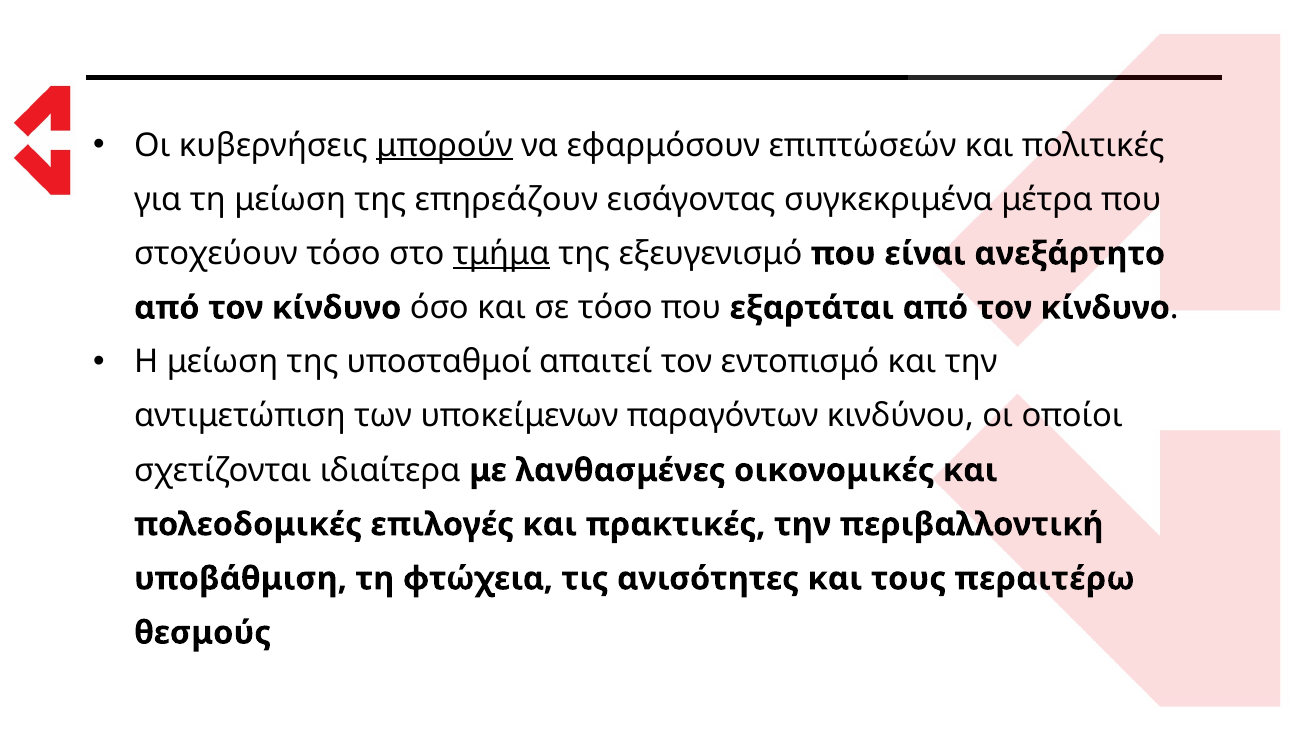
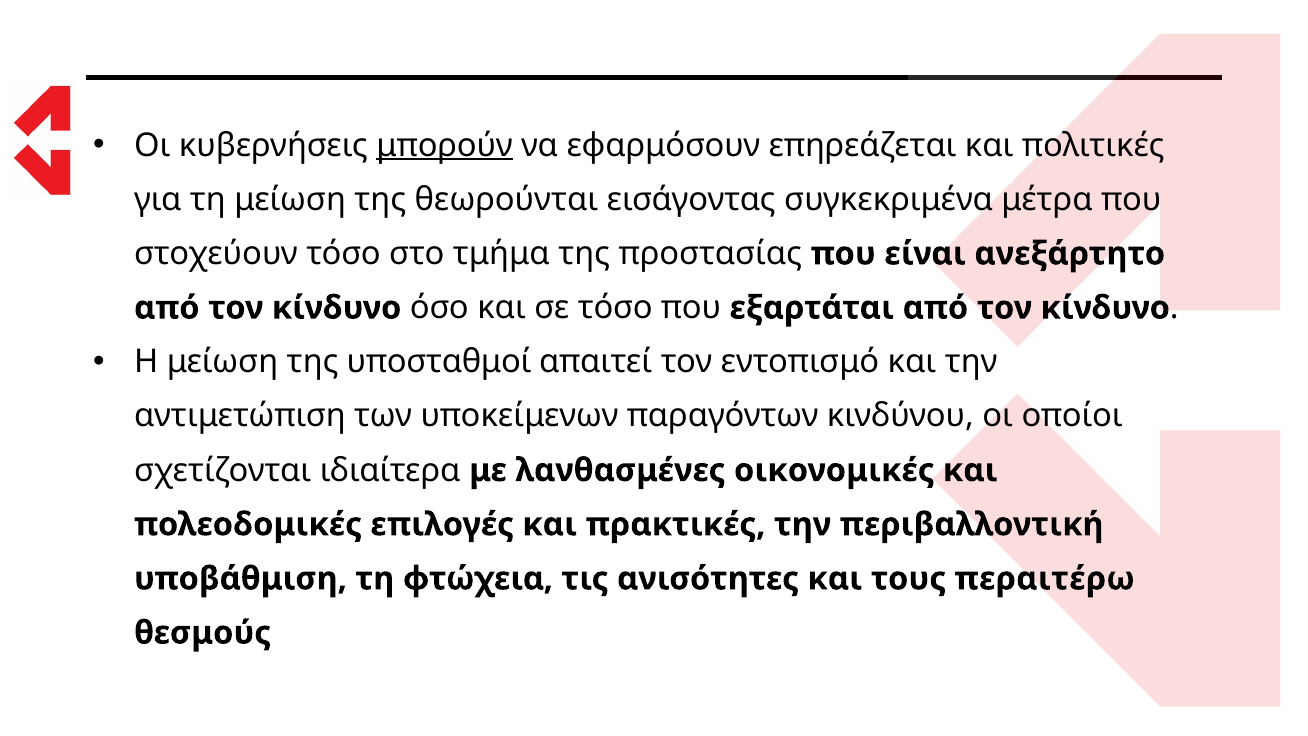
επιπτώσεών: επιπτώσεών -> επηρεάζεται (863, 145)
επηρεάζουν: επηρεάζουν -> θεωρούνται (506, 199)
τμήμα underline: present -> none (501, 254)
εξευγενισμό: εξευγενισμό -> προστασίας (710, 254)
